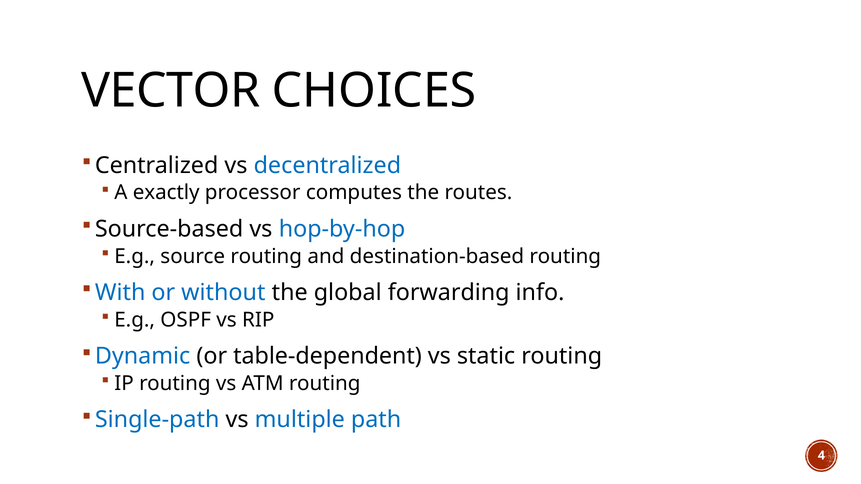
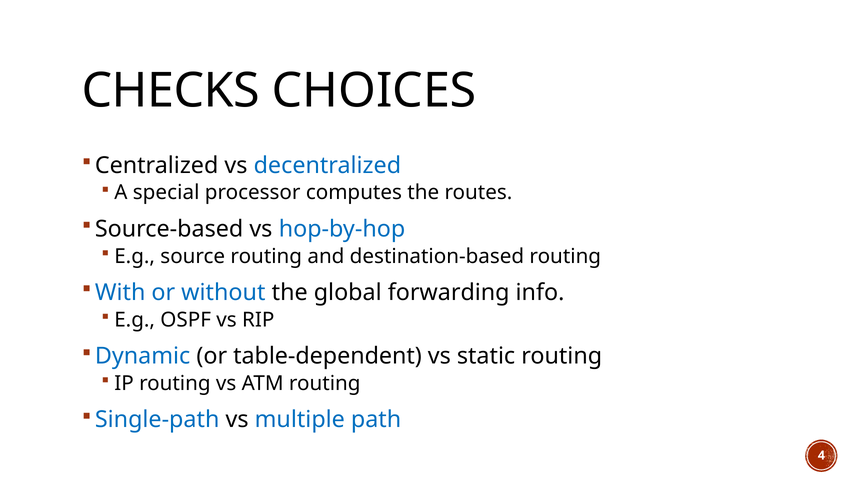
VECTOR: VECTOR -> CHECKS (171, 91)
exactly: exactly -> special (166, 193)
